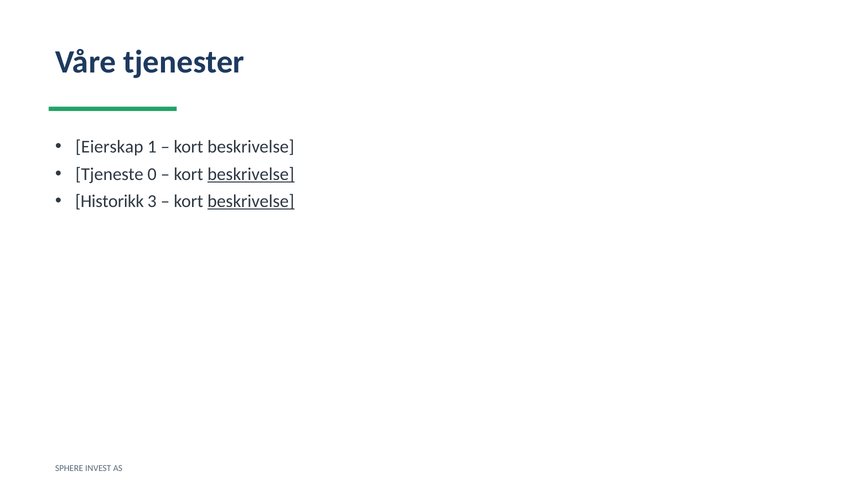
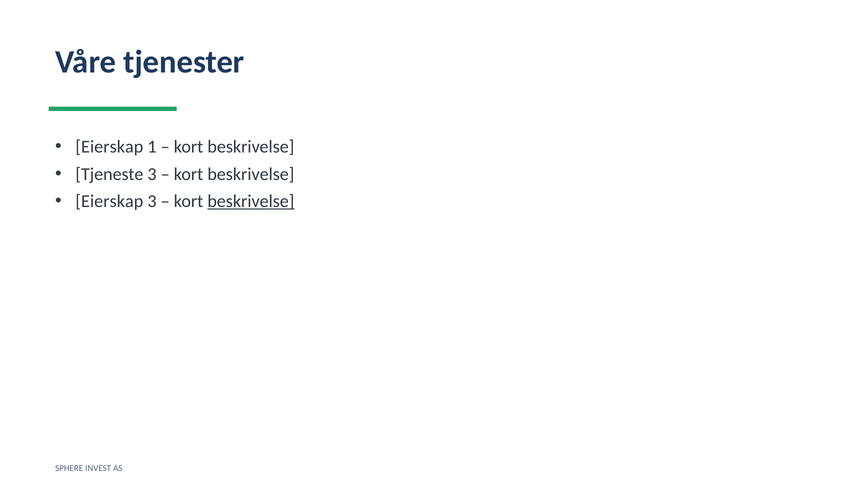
Tjeneste 0: 0 -> 3 (152, 174)
beskrivelse underline: present -> none (251, 174)
Historikk: Historikk -> Eierskap (109, 201)
